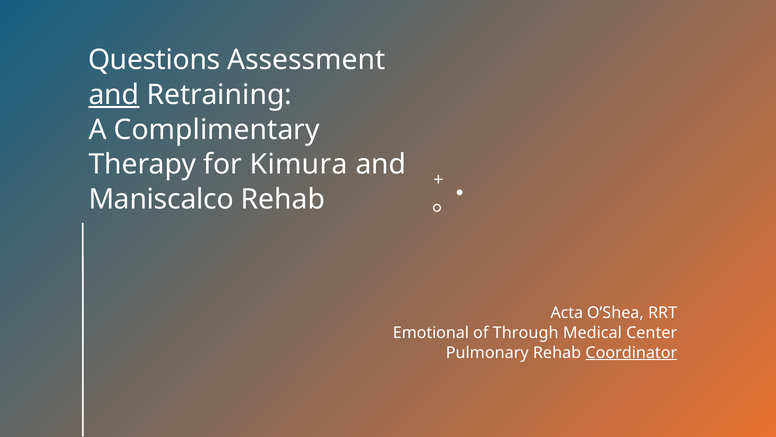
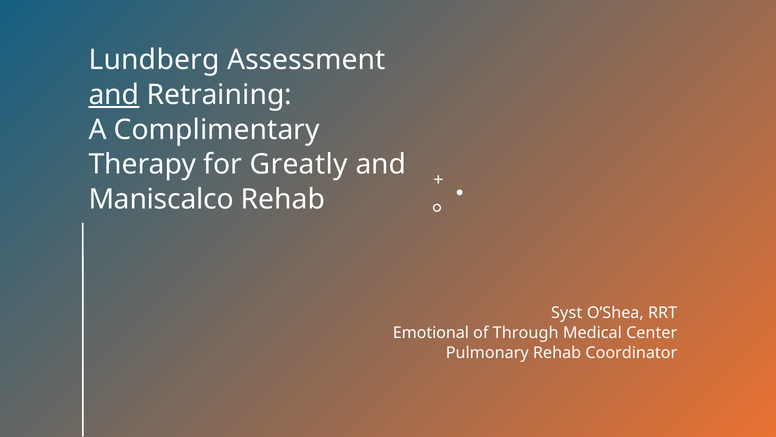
Questions: Questions -> Lundberg (154, 60)
Kimura: Kimura -> Greatly (299, 164)
Acta: Acta -> Syst (567, 313)
Coordinator underline: present -> none (631, 352)
